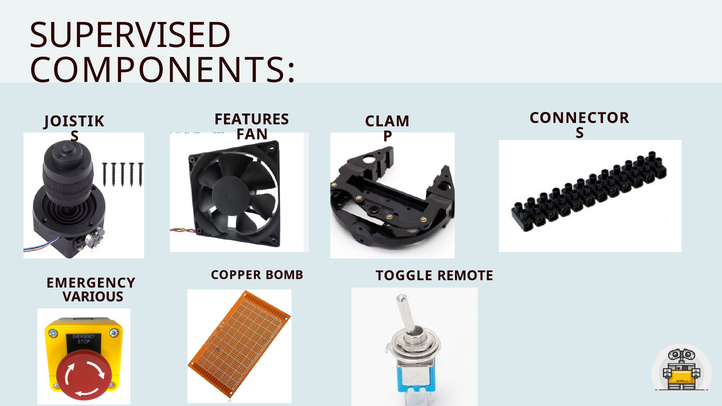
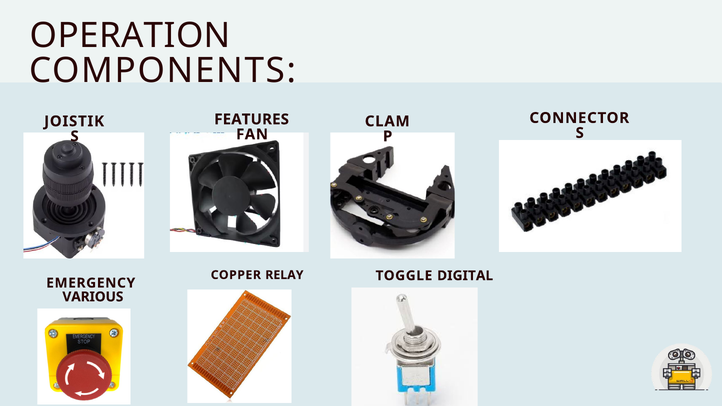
SUPERVISED: SUPERVISED -> OPERATION (130, 36)
BOMB: BOMB -> RELAY (284, 275)
REMOTE: REMOTE -> DIGITAL (465, 276)
